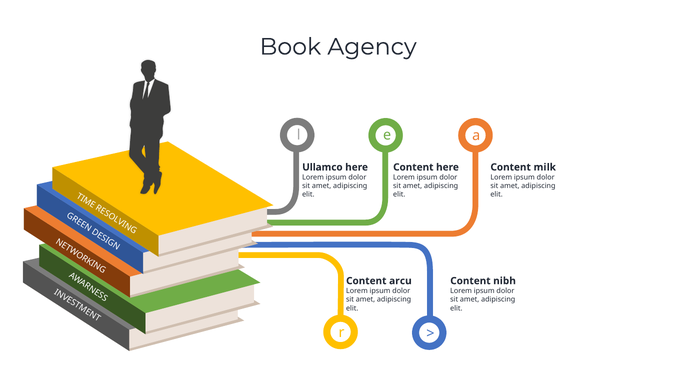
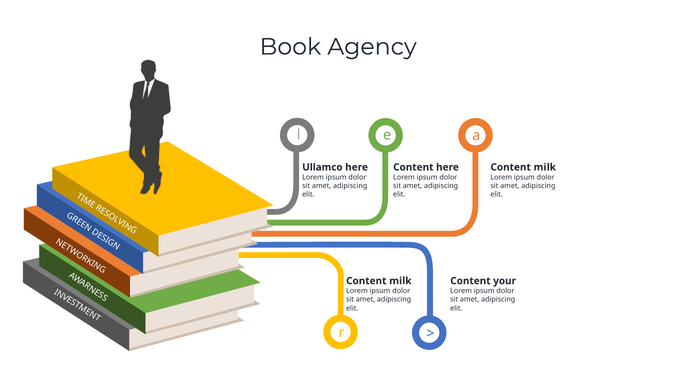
arcu: arcu -> milk (400, 281)
nibh: nibh -> your (505, 281)
